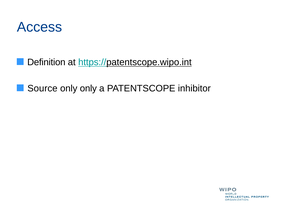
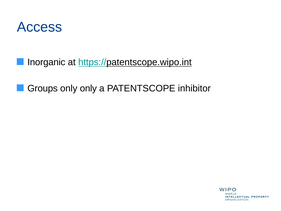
Definition: Definition -> Inorganic (46, 62)
Source: Source -> Groups (43, 88)
